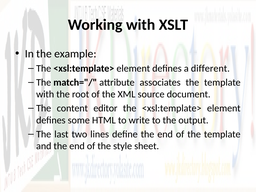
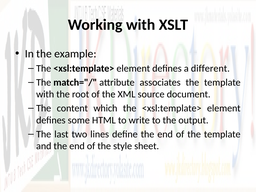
editor: editor -> which (105, 108)
